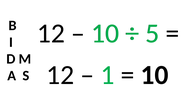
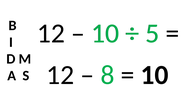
1: 1 -> 8 (107, 75)
